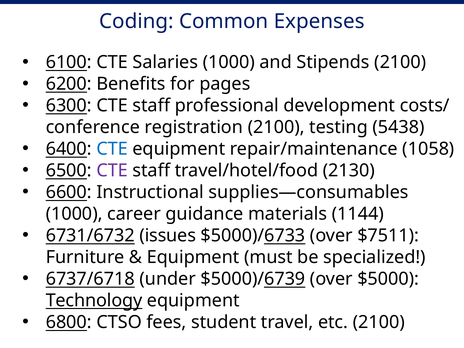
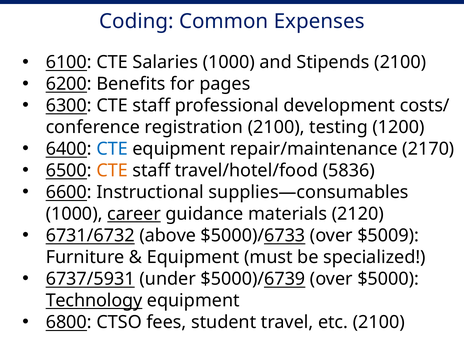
5438: 5438 -> 1200 (399, 127)
1058: 1058 -> 2170 (428, 149)
CTE colour: purple -> orange (112, 171)
2130: 2130 -> 5836 (349, 171)
career underline: none -> present (134, 214)
1144: 1144 -> 2120 (358, 214)
issues: issues -> above (168, 236)
$7511: $7511 -> $5009 (388, 236)
6737/6718: 6737/6718 -> 6737/5931 (90, 279)
